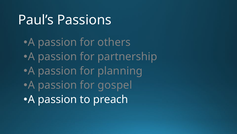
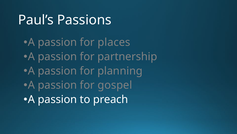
others: others -> places (114, 42)
